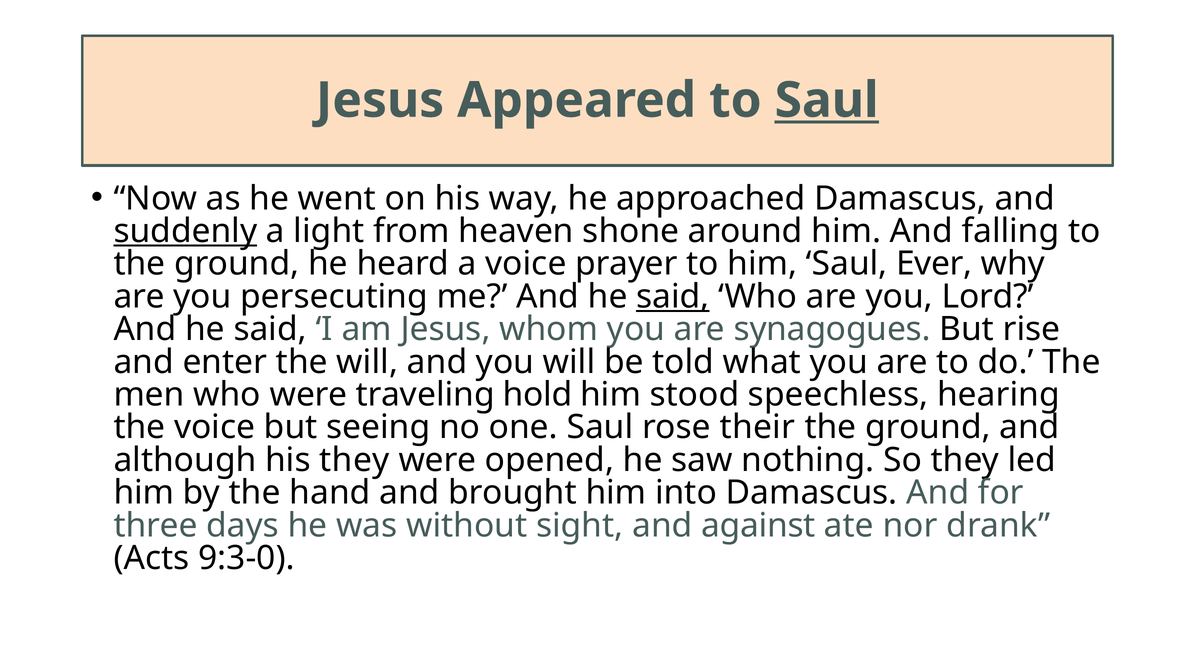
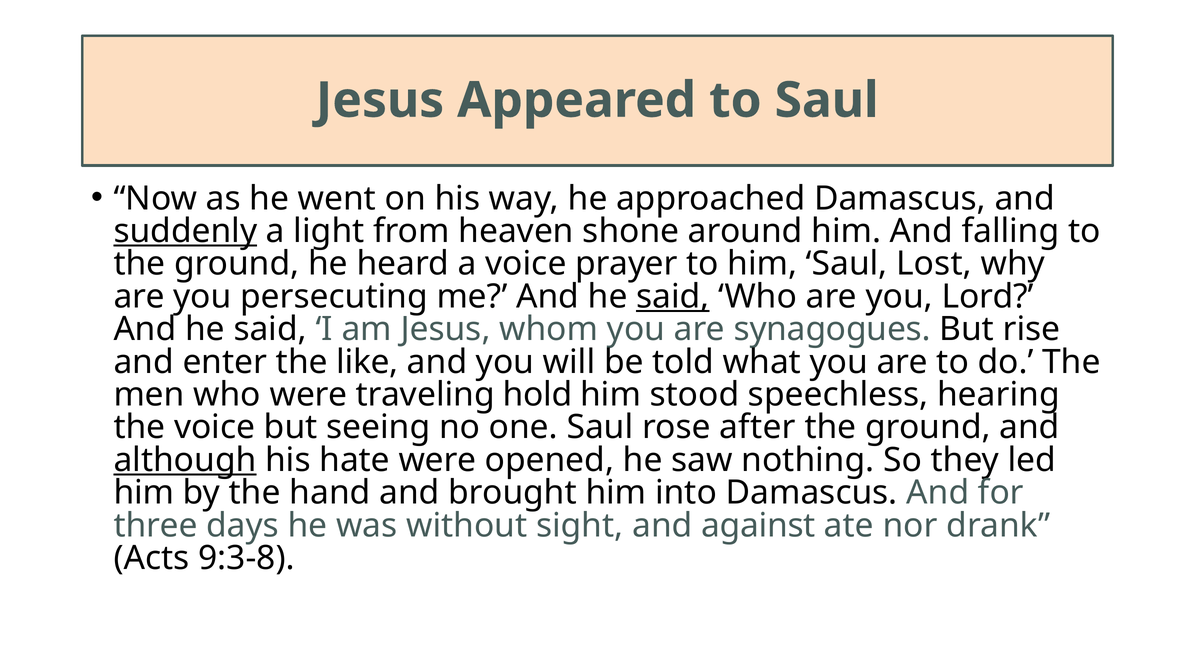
Saul underline: present -> none (827, 100)
Ever: Ever -> Lost (934, 264)
the will: will -> like (367, 362)
their: their -> after (758, 427)
although underline: none -> present (185, 460)
his they: they -> hate (355, 460)
9:3-0: 9:3-0 -> 9:3-8 (246, 558)
